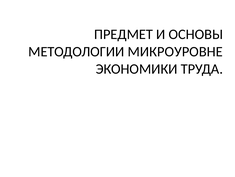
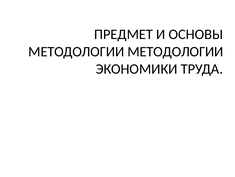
МЕТОДОЛОГИИ МИКРОУРОВНЕ: МИКРОУРОВНЕ -> МЕТОДОЛОГИИ (175, 51)
